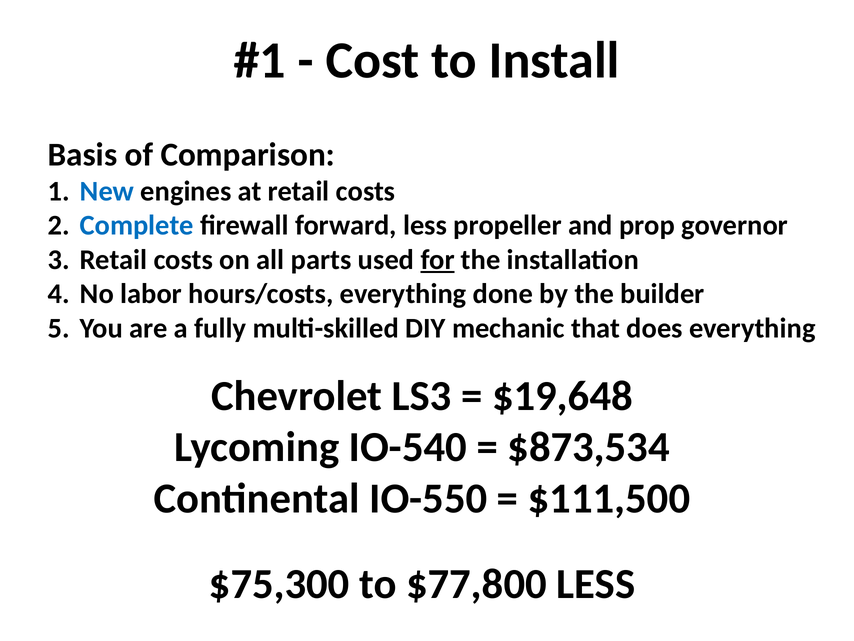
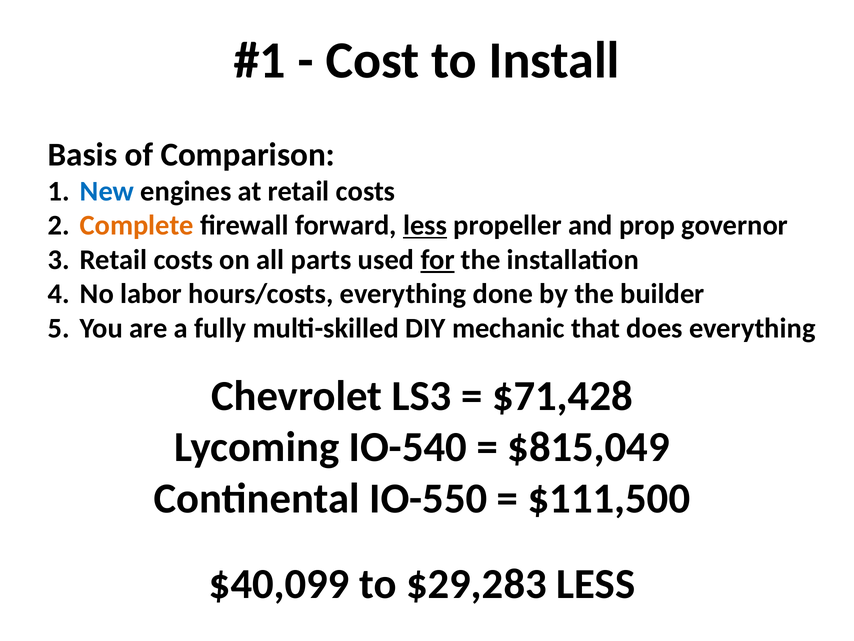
Complete colour: blue -> orange (137, 225)
less underline: none -> present (425, 225)
$19,648: $19,648 -> $71,428 (562, 396)
$873,534: $873,534 -> $815,049 (589, 447)
$75,300: $75,300 -> $40,099 (279, 584)
$77,800: $77,800 -> $29,283 (476, 584)
